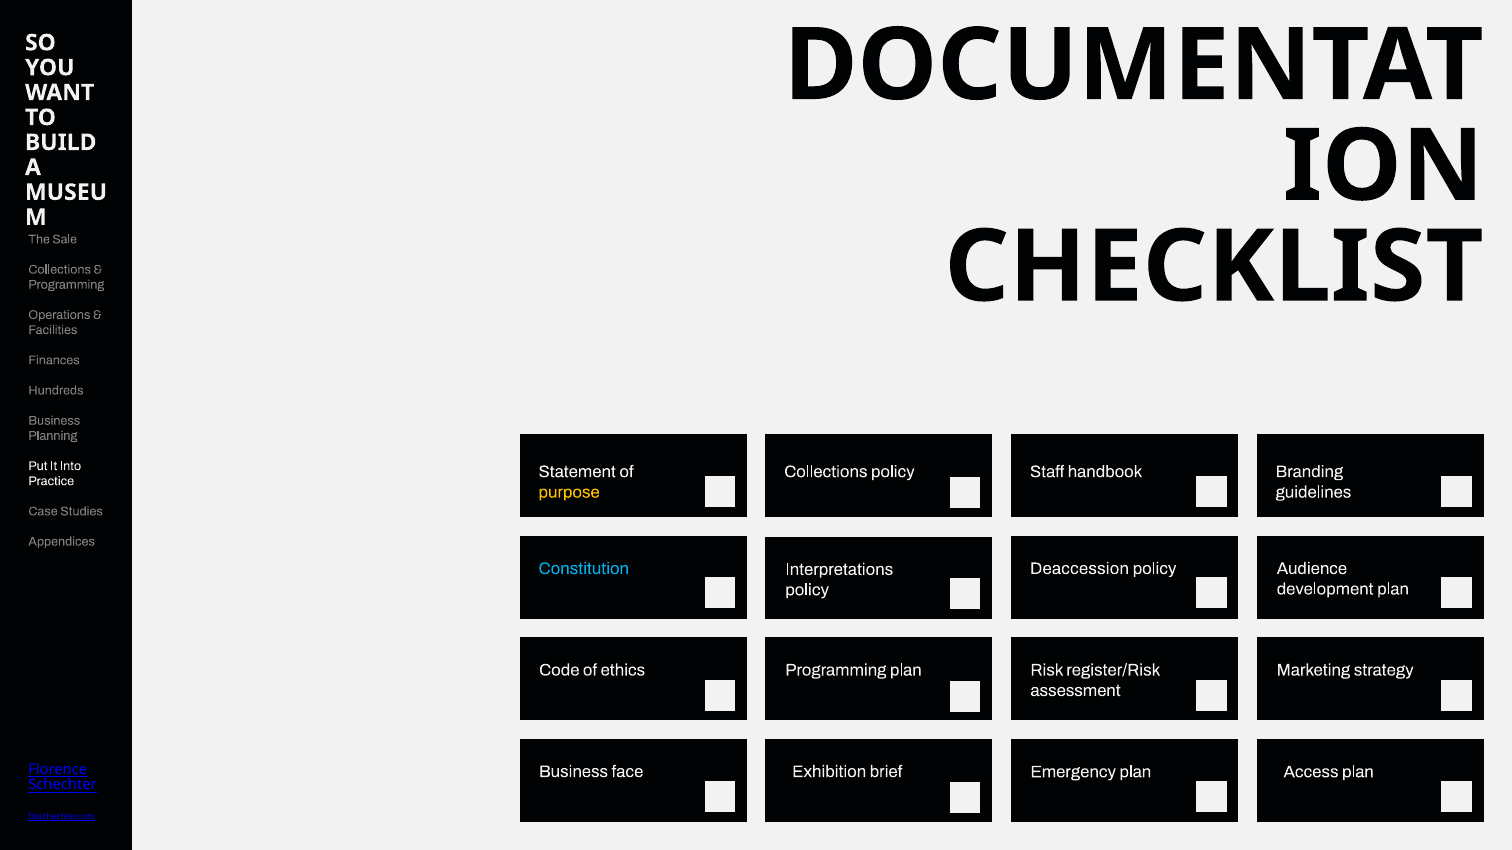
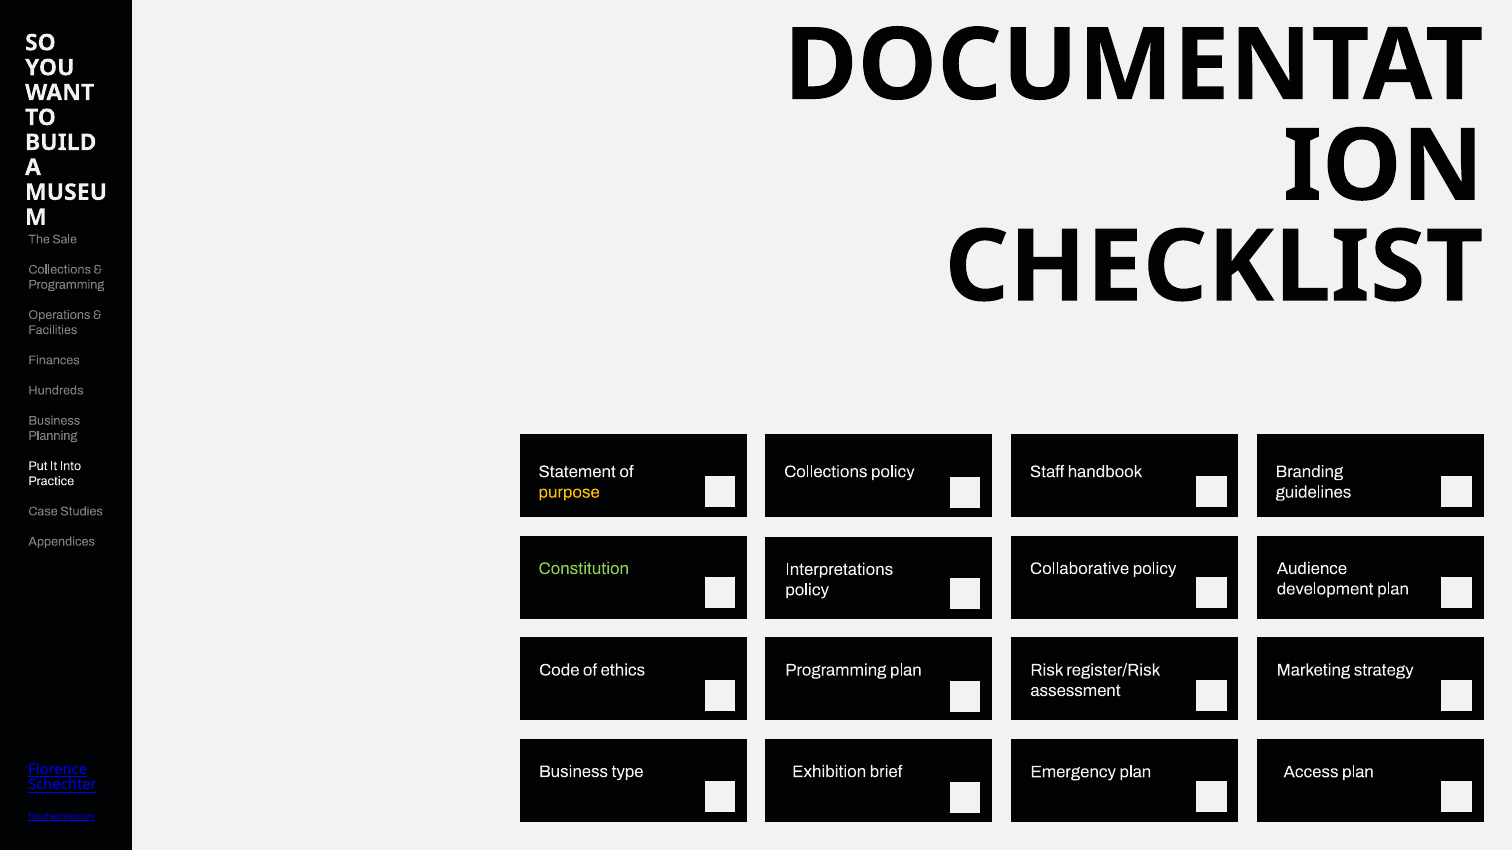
Constitution colour: light blue -> light green (584, 569)
Deaccession: Deaccession -> Collaborative (1080, 569)
face: face -> type (627, 772)
